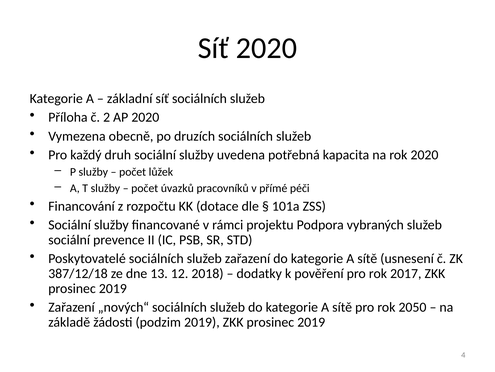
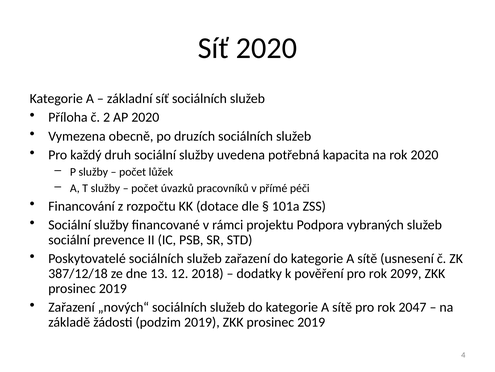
2017: 2017 -> 2099 (406, 273)
2050: 2050 -> 2047 (412, 307)
